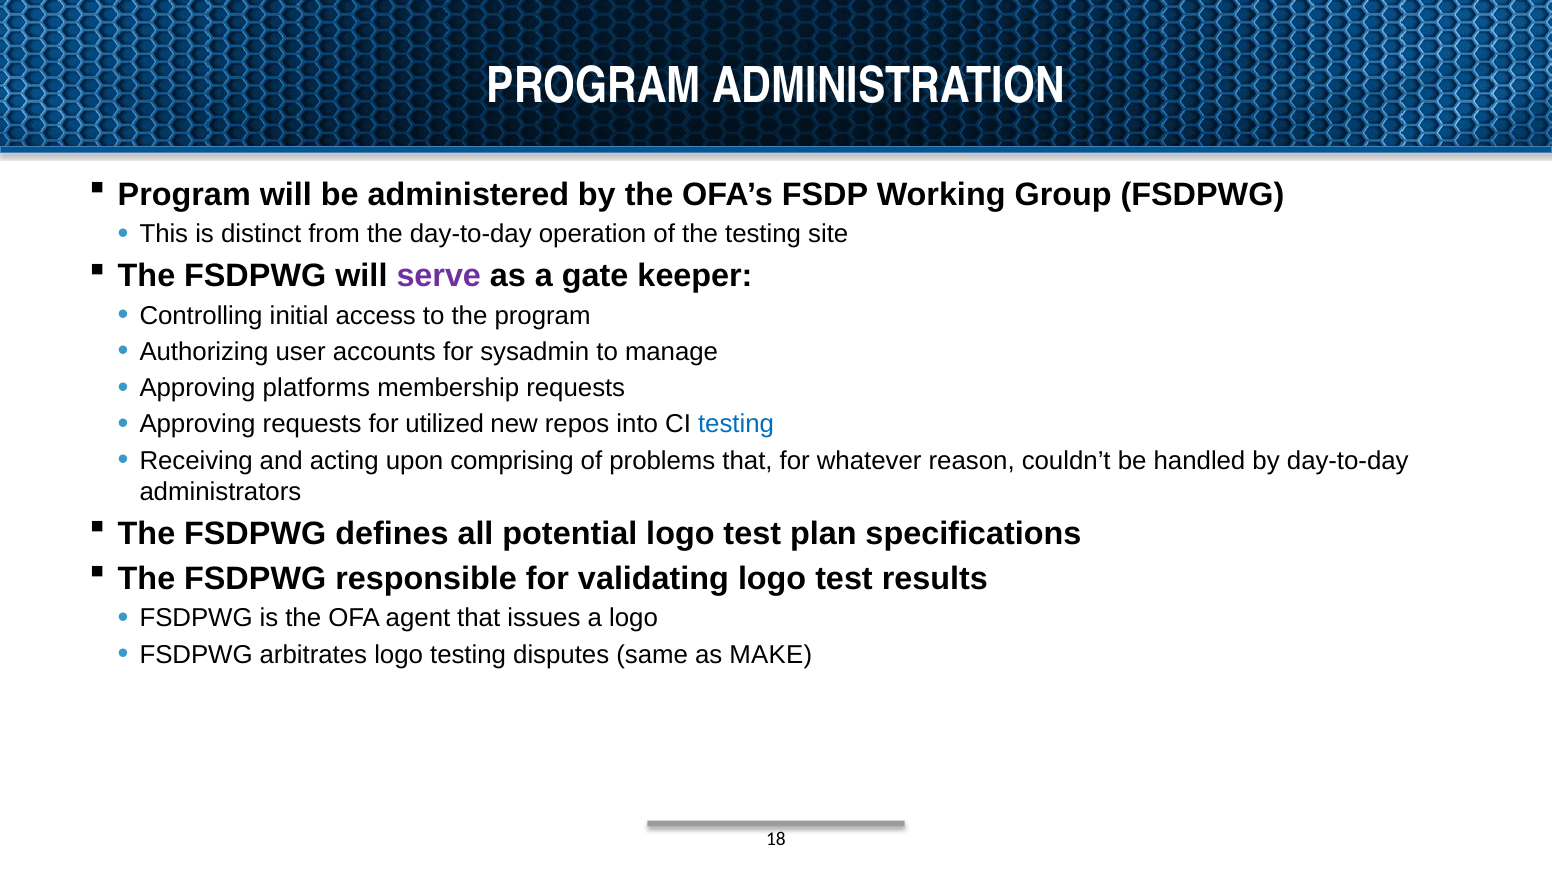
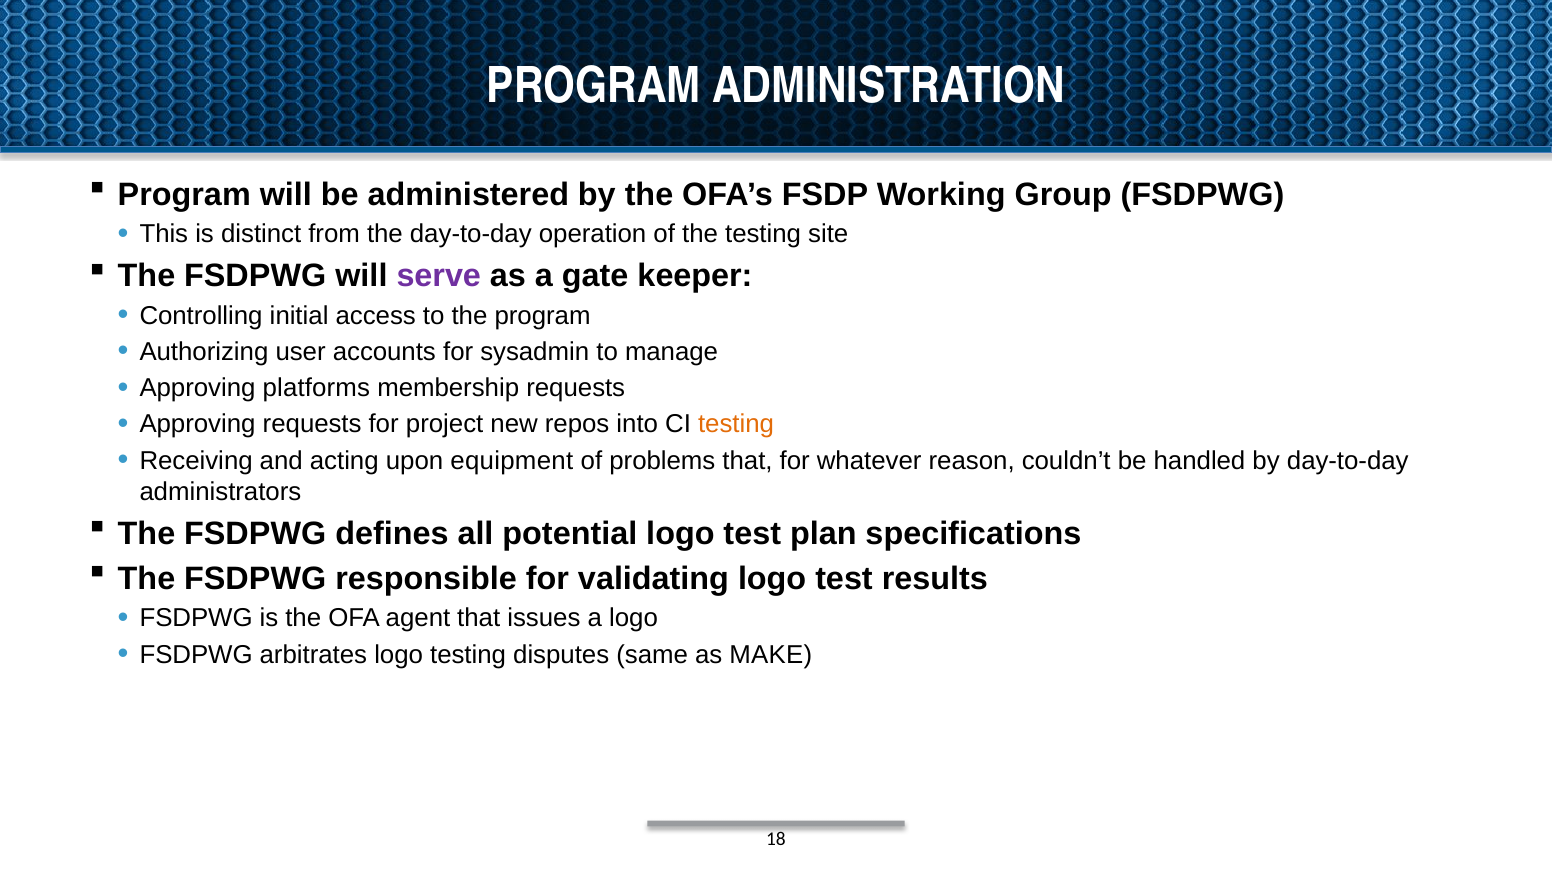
utilized: utilized -> project (445, 424)
testing colour: blue -> orange (736, 424)
comprising: comprising -> equipment (512, 461)
